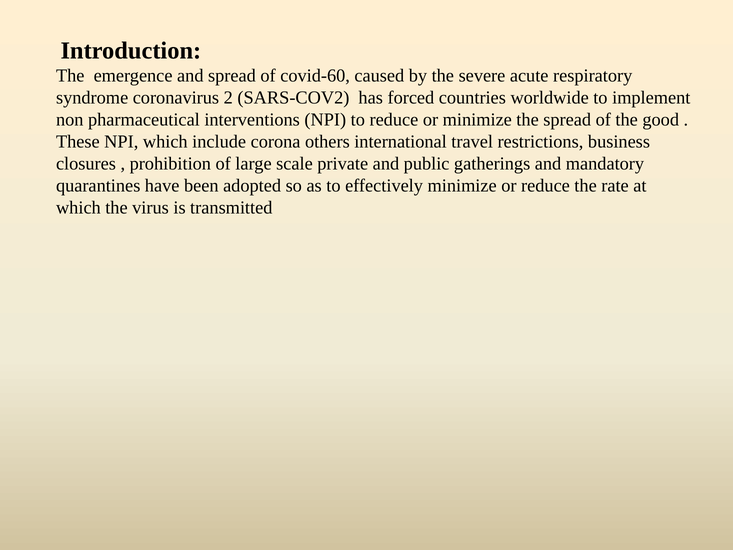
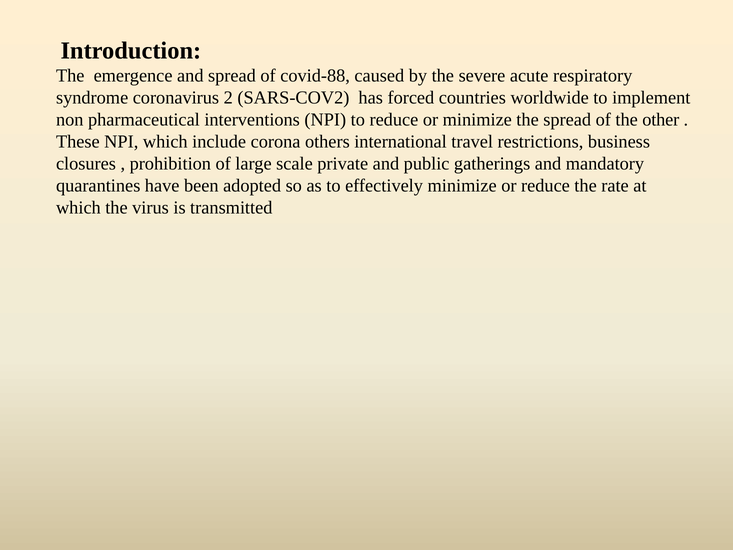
covid-60: covid-60 -> covid-88 (315, 76)
good: good -> other (661, 120)
